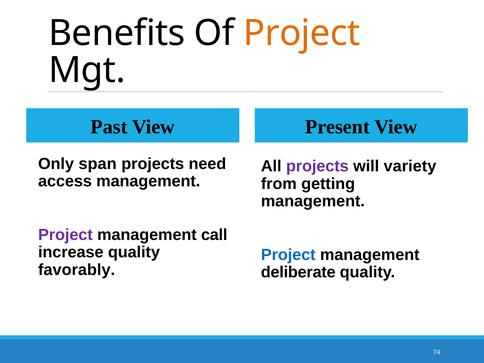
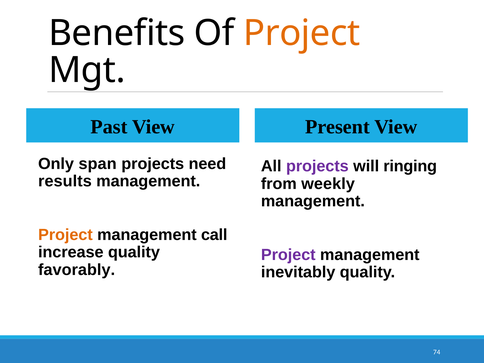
variety: variety -> ringing (410, 166)
access: access -> results (65, 181)
getting: getting -> weekly (328, 184)
Project colour: purple -> orange (65, 235)
Project colour: blue -> purple (288, 255)
deliberate: deliberate -> inevitably (298, 272)
